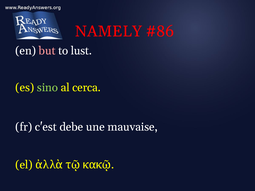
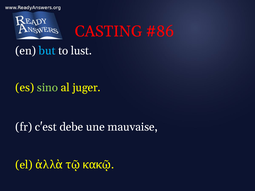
NAMELY: NAMELY -> CASTING (109, 31)
but colour: pink -> light blue (47, 51)
cerca: cerca -> juger (87, 88)
